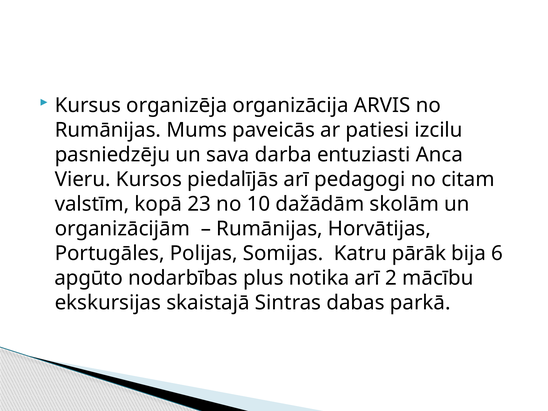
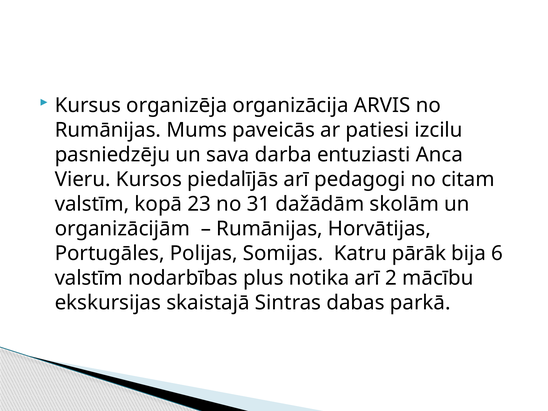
10: 10 -> 31 (259, 204)
apgūto: apgūto -> valstīm (89, 278)
